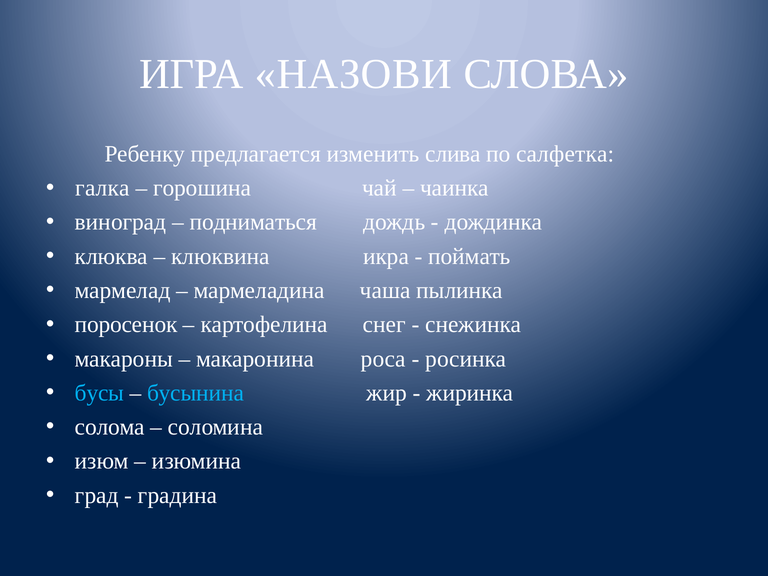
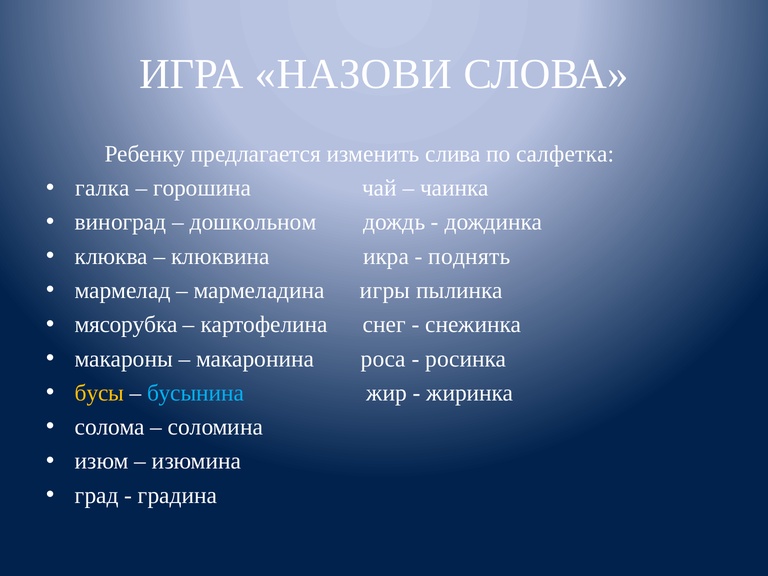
подниматься: подниматься -> дошкольном (253, 222)
поймать: поймать -> поднять (469, 256)
чаша: чаша -> игры (385, 291)
поросенок: поросенок -> мясорубка (126, 325)
бусы colour: light blue -> yellow (99, 393)
